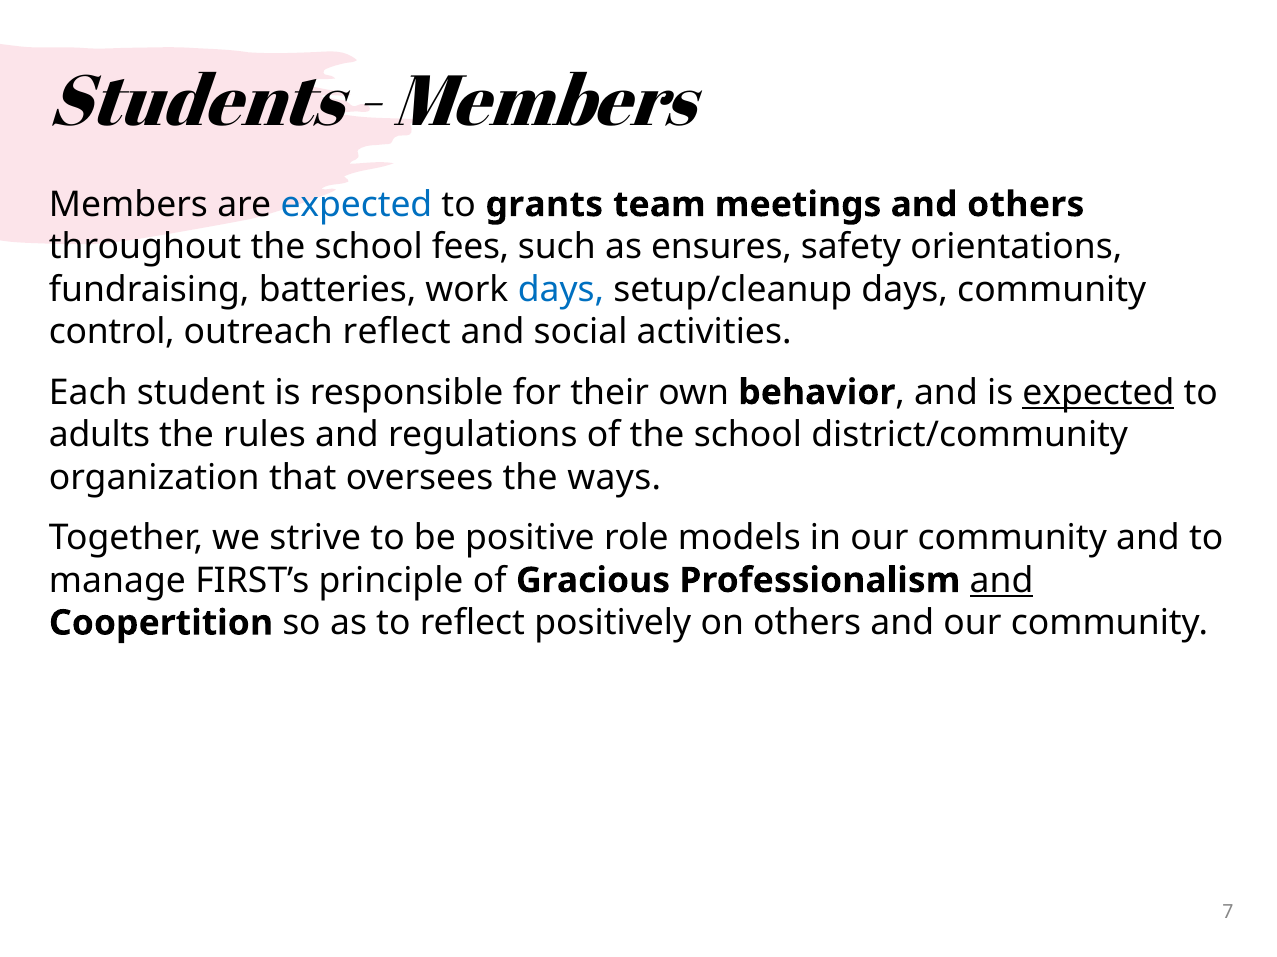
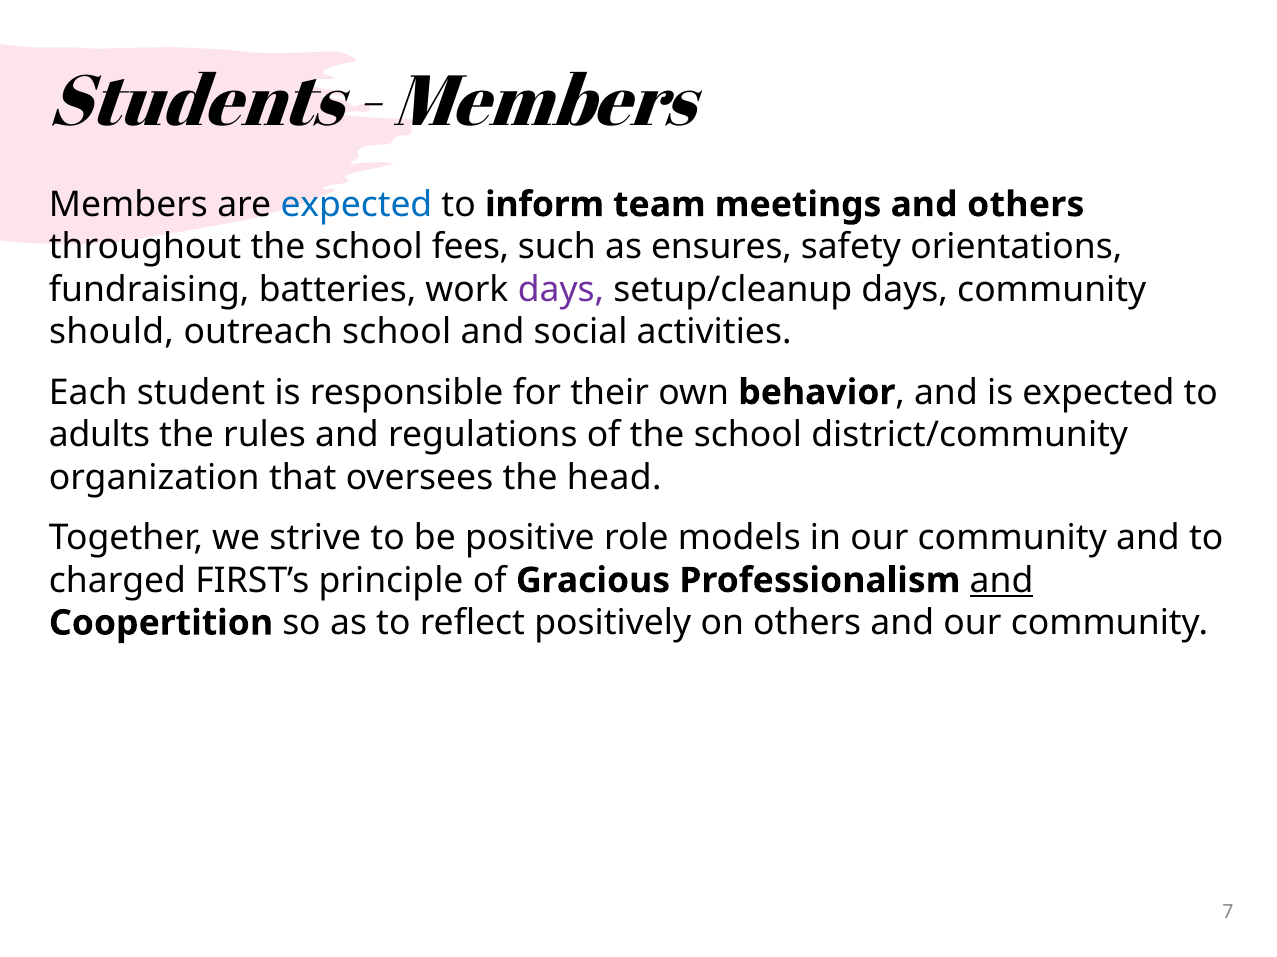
grants: grants -> inform (545, 205)
days colour: blue -> purple (561, 290)
control: control -> should (112, 332)
outreach reflect: reflect -> school (397, 332)
expected underline: present -> none (1098, 393)
ways: ways -> head (614, 478)
manage: manage -> charged (118, 581)
